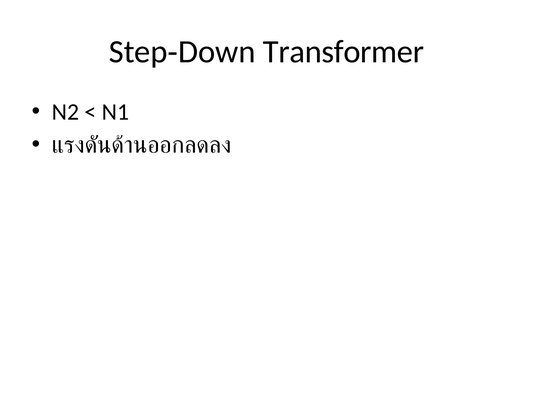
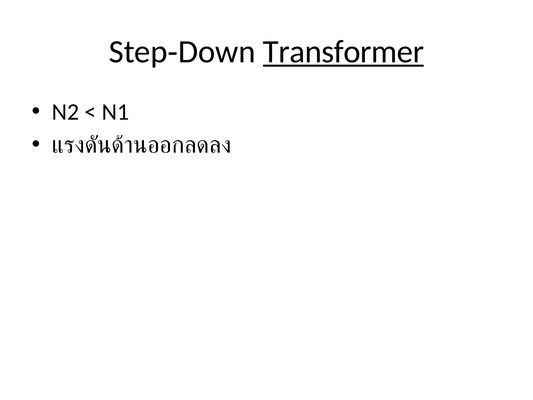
Transformer underline: none -> present (344, 52)
